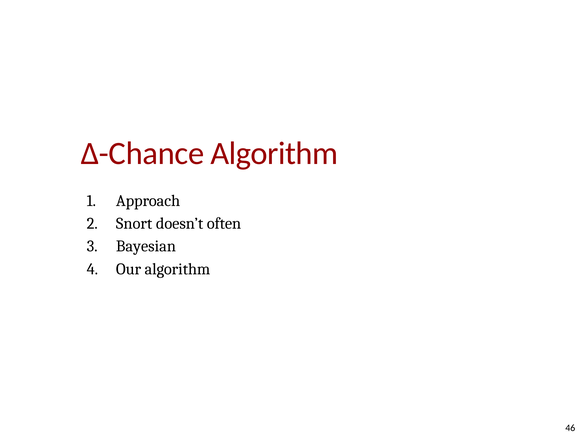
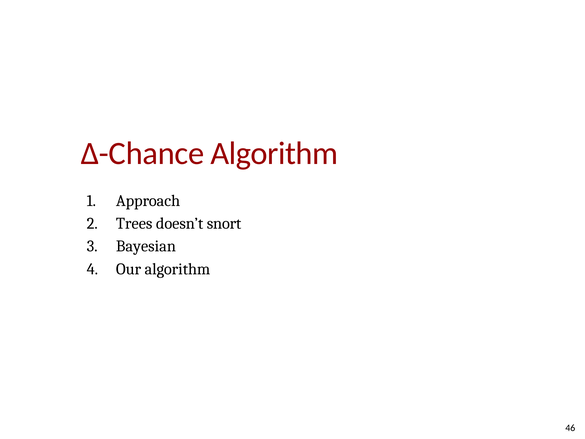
Snort: Snort -> Trees (134, 223)
often: often -> snort (224, 223)
